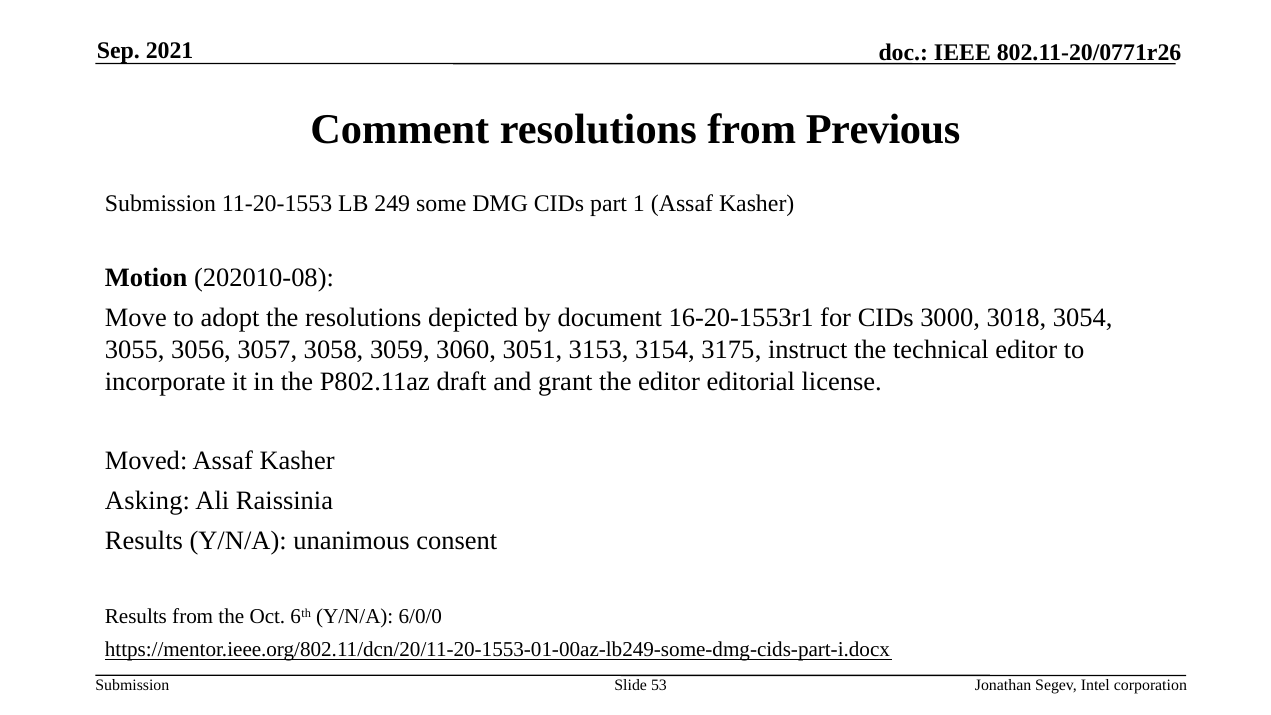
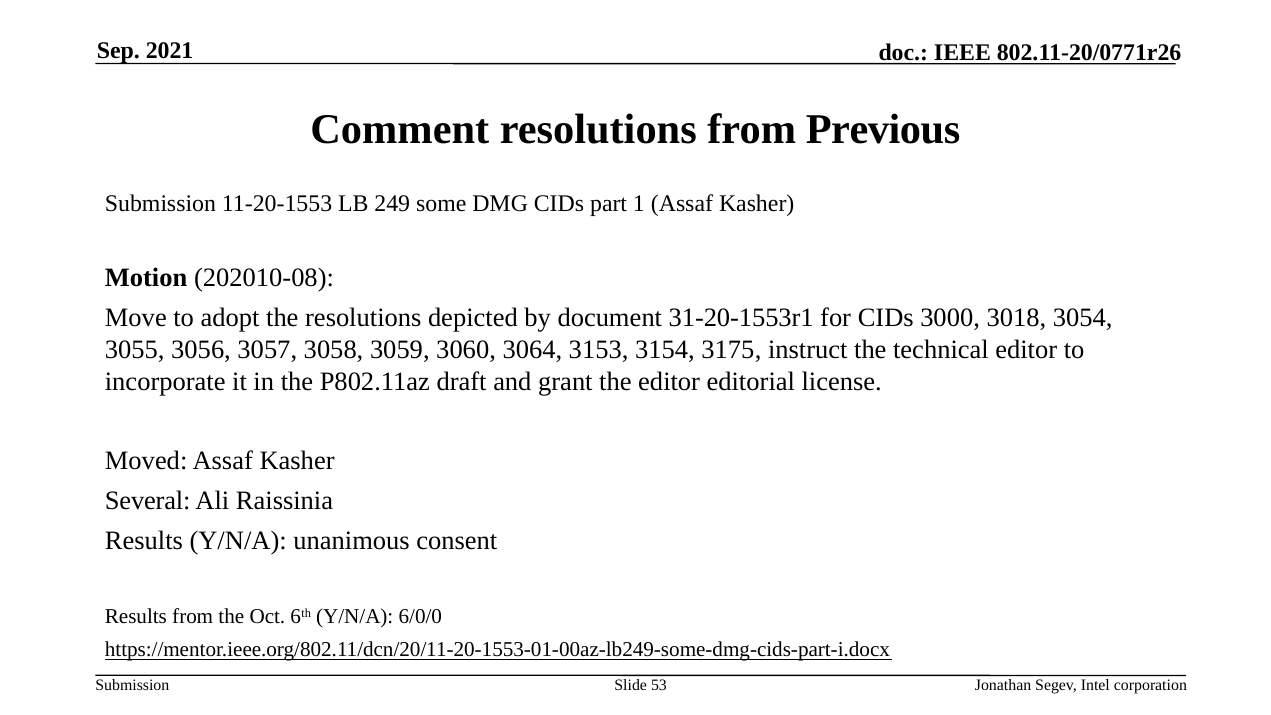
16-20-1553r1: 16-20-1553r1 -> 31-20-1553r1 (741, 318)
3051: 3051 -> 3064 (532, 350)
Asking: Asking -> Several (148, 501)
